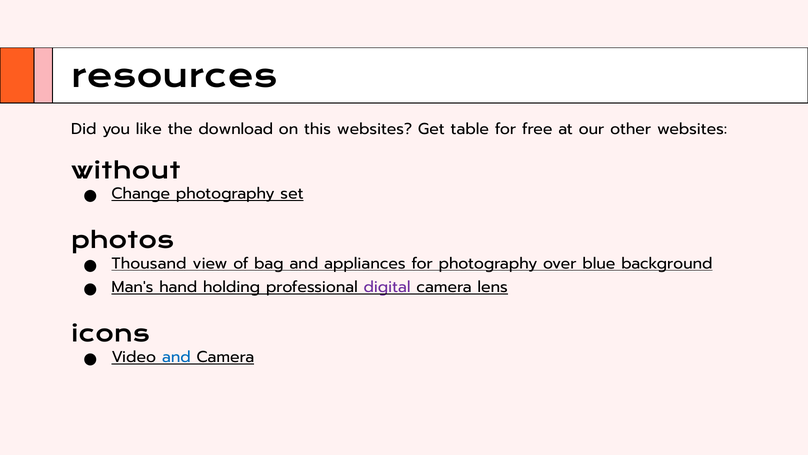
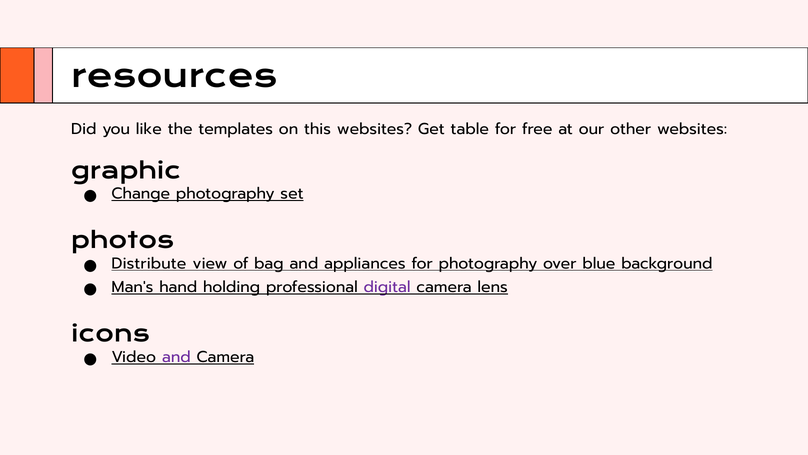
download: download -> templates (236, 129)
without: without -> graphic (126, 171)
Thousand: Thousand -> Distribute (149, 263)
and colour: blue -> purple (176, 357)
